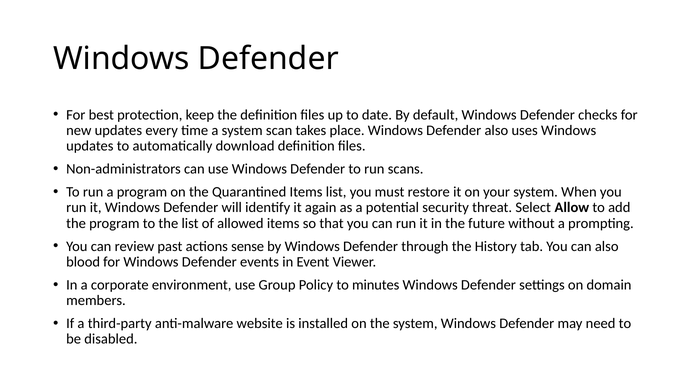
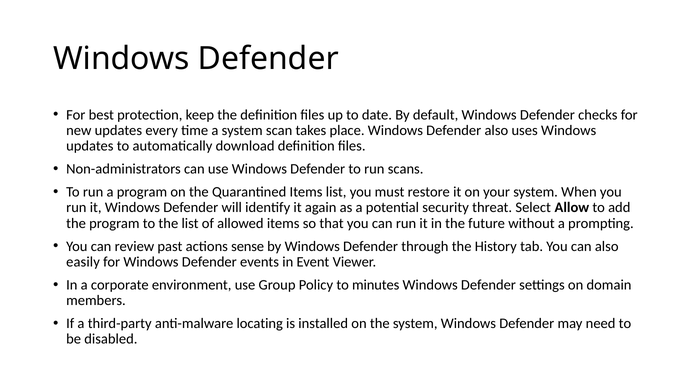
blood: blood -> easily (83, 262)
website: website -> locating (260, 324)
